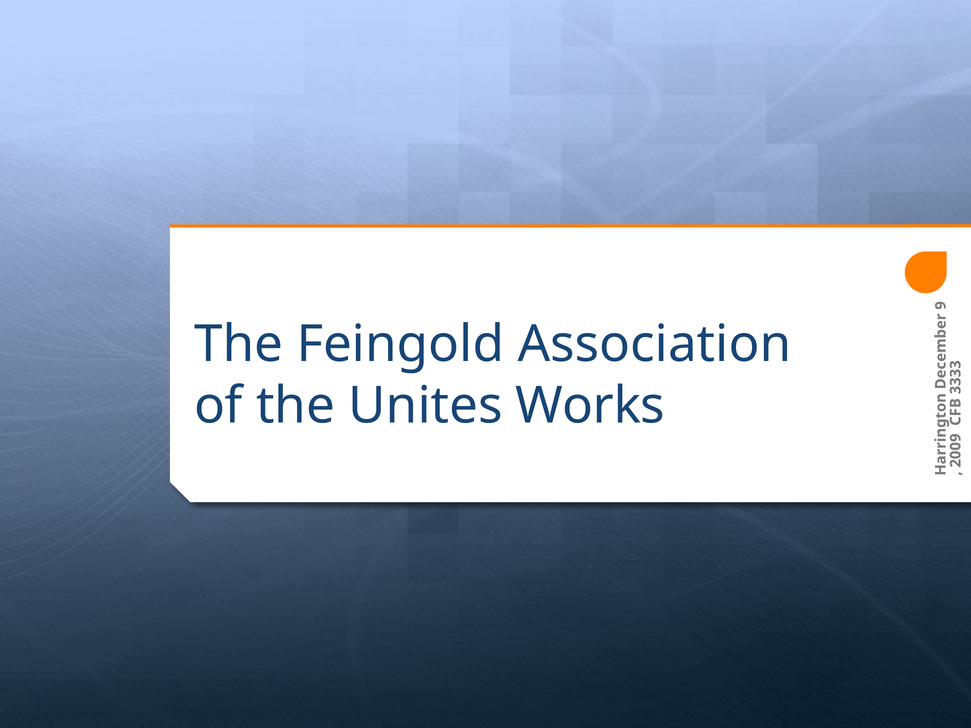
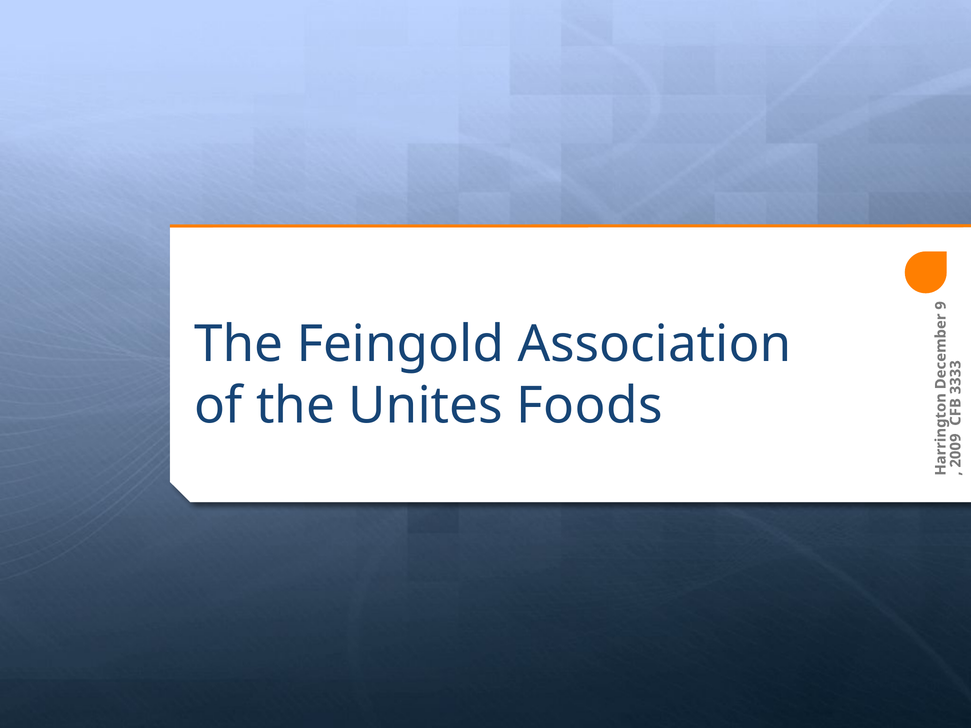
Works: Works -> Foods (590, 406)
